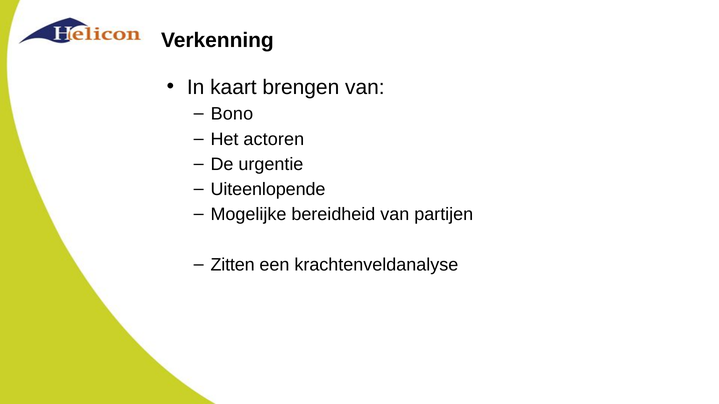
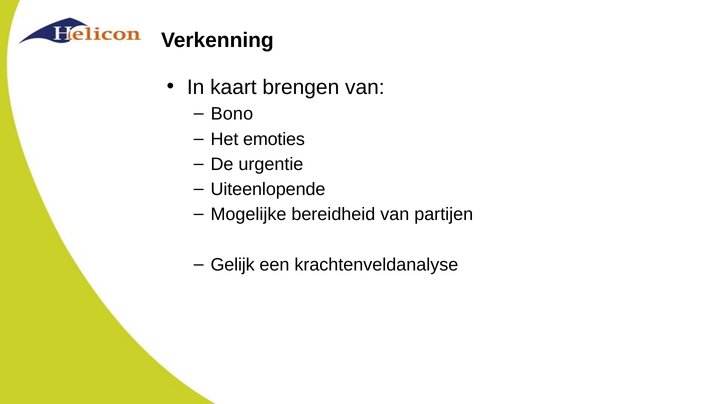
actoren: actoren -> emoties (274, 139)
Zitten: Zitten -> Gelijk (233, 265)
